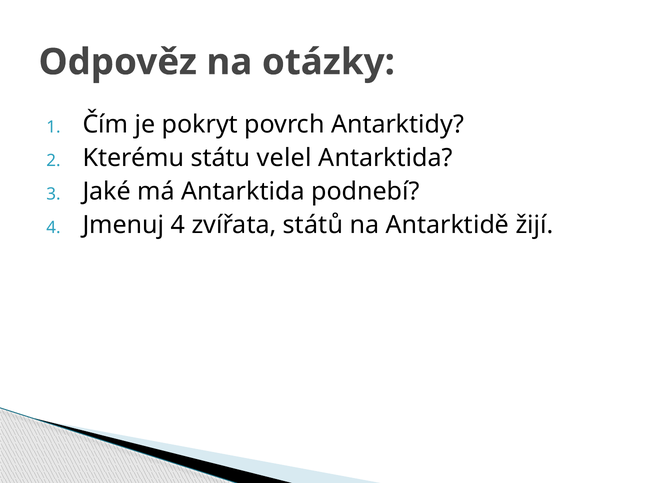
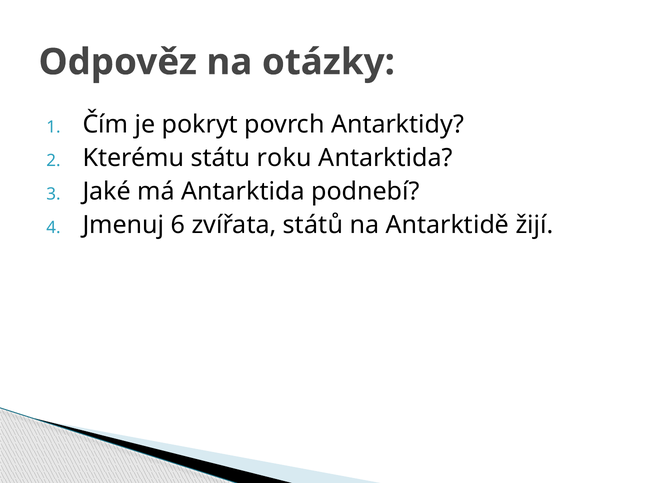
velel: velel -> roku (284, 158)
Jmenuj 4: 4 -> 6 (178, 226)
